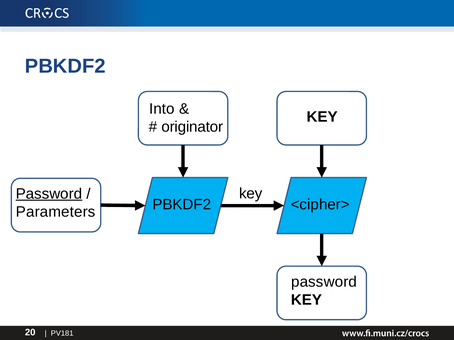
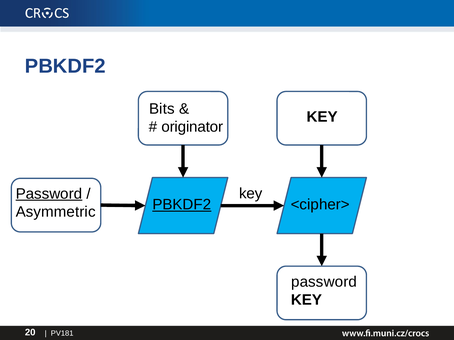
Into: Into -> Bits (162, 109)
PBKDF2 underline: none -> present (182, 205)
Parameters: Parameters -> Asymmetric (56, 212)
